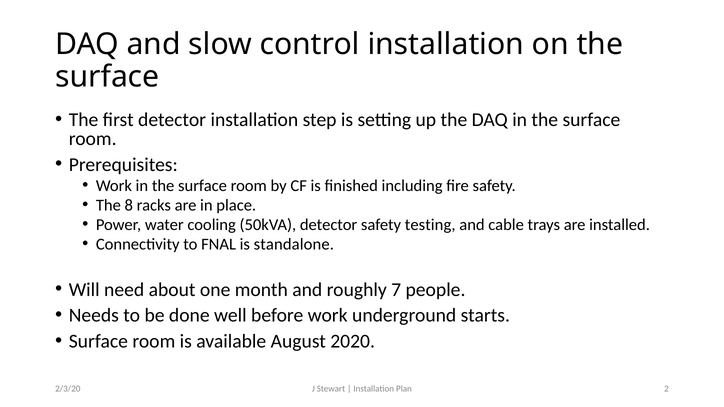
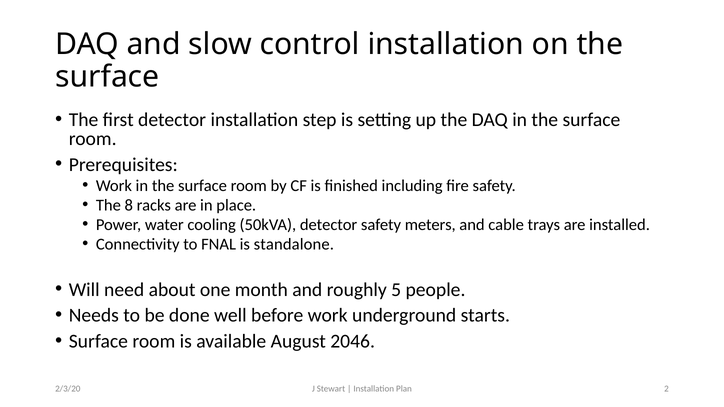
testing: testing -> meters (430, 225)
7: 7 -> 5 (396, 290)
2020: 2020 -> 2046 (353, 341)
